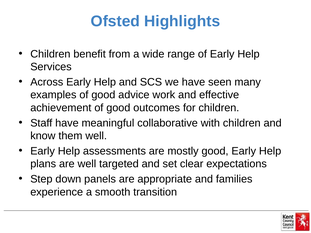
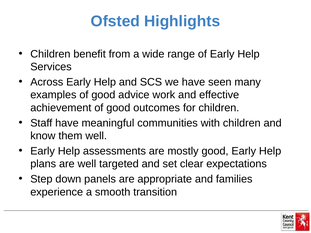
collaborative: collaborative -> communities (168, 123)
